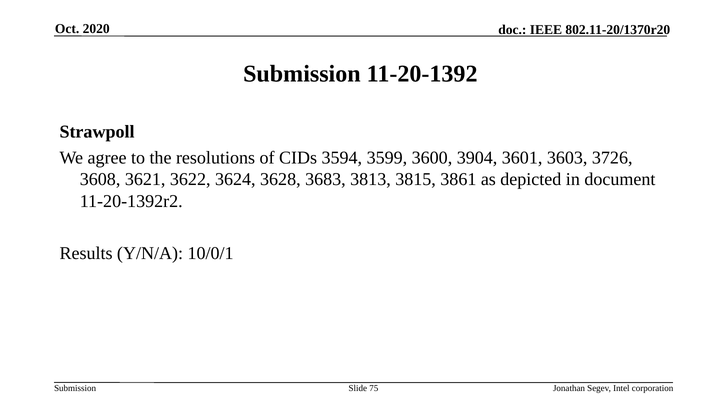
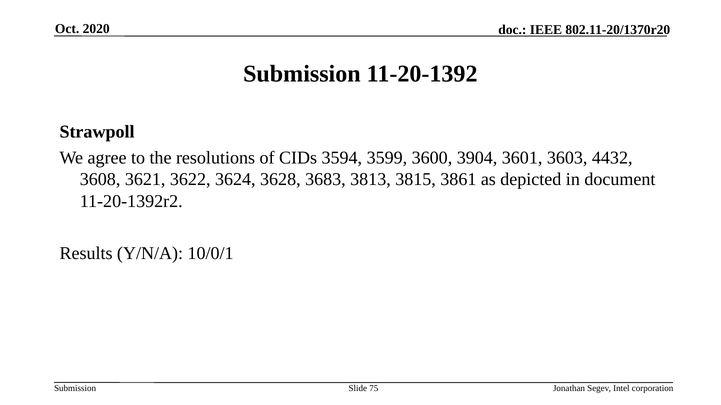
3726: 3726 -> 4432 (612, 158)
